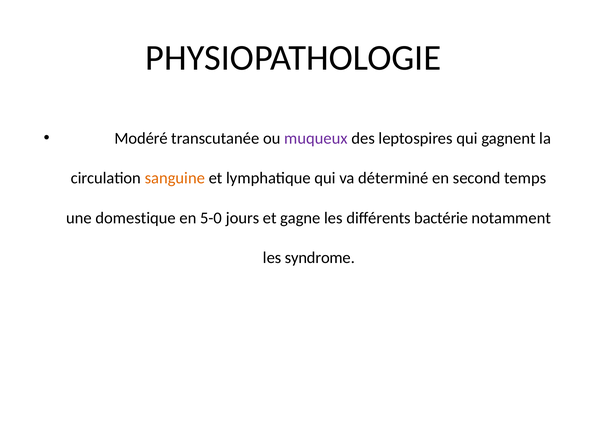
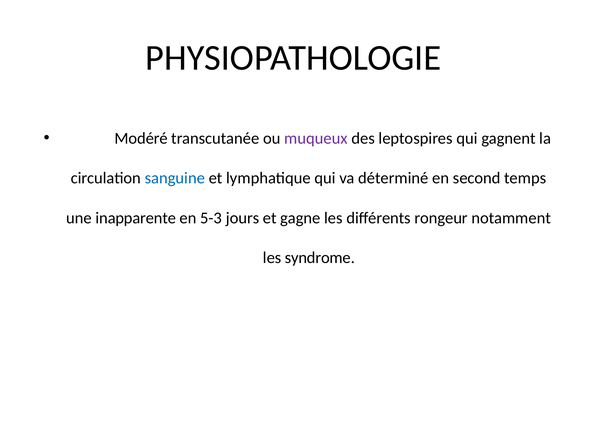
sanguine colour: orange -> blue (175, 178)
domestique: domestique -> inapparente (136, 218)
5-0: 5-0 -> 5-3 (211, 218)
bactérie: bactérie -> rongeur (441, 218)
